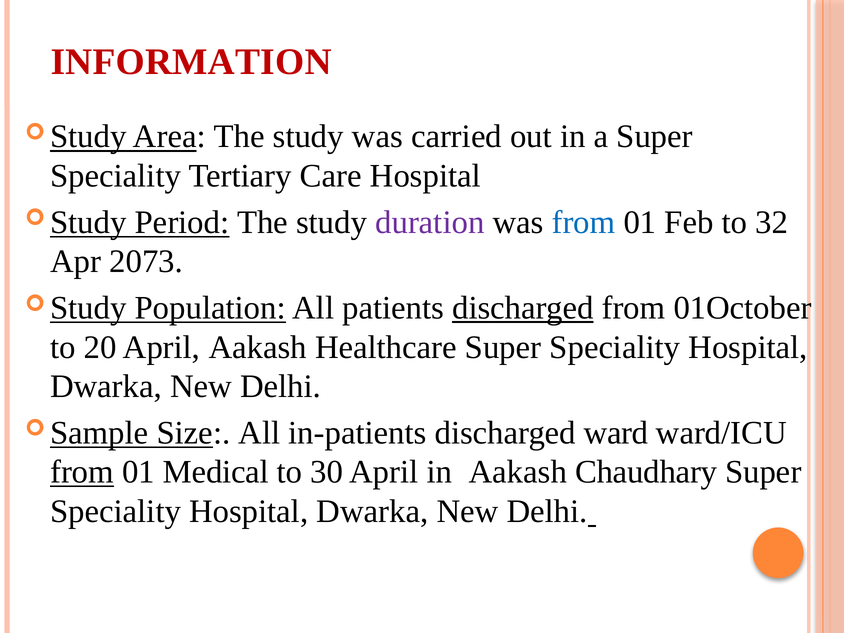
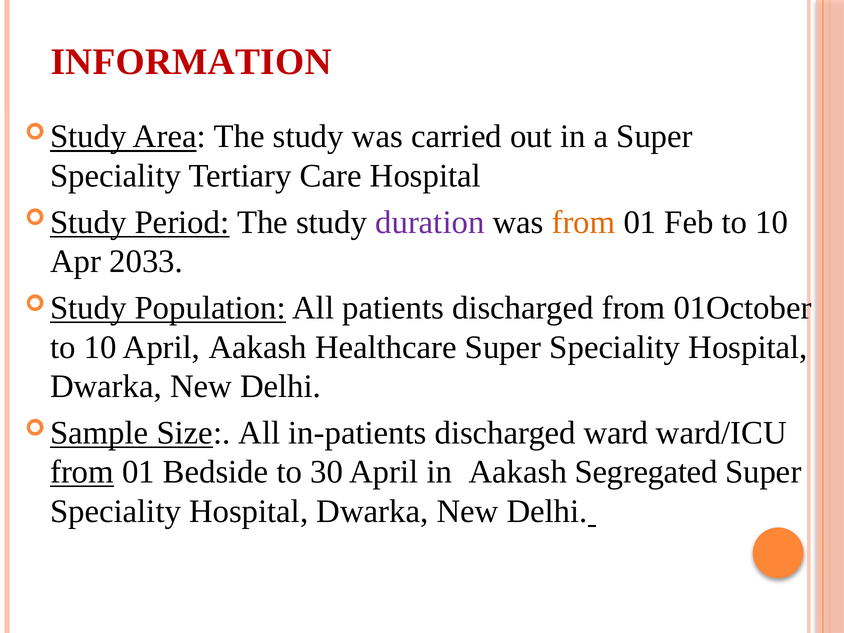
from colour: blue -> orange (584, 222)
Feb to 32: 32 -> 10 (772, 222)
2073: 2073 -> 2033 (146, 262)
discharged underline: present -> none (523, 308)
20: 20 -> 10 (100, 347)
Medical: Medical -> Bedside (216, 472)
Chaudhary: Chaudhary -> Segregated (646, 472)
